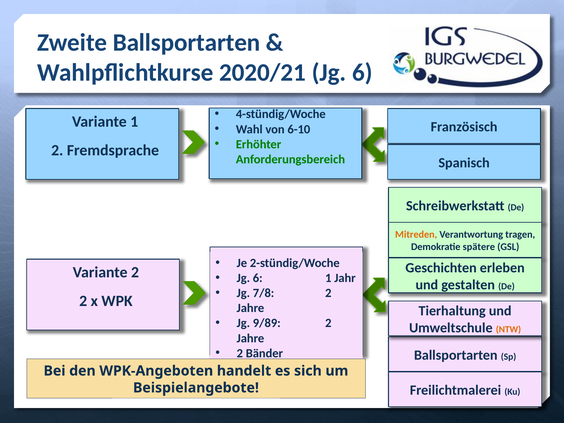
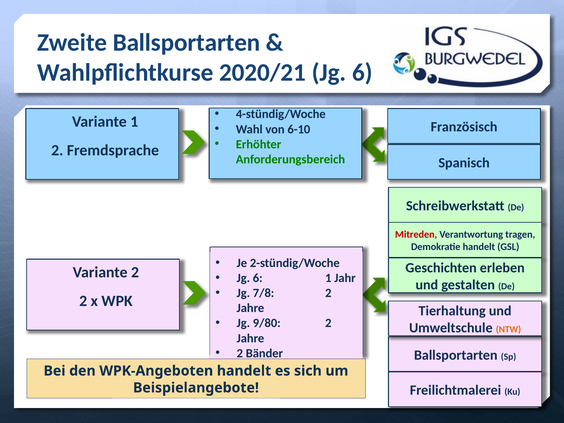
Mitreden colour: orange -> red (416, 234)
Demokratie spätere: spätere -> handelt (479, 247)
9/89: 9/89 -> 9/80 (267, 323)
